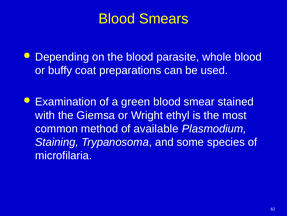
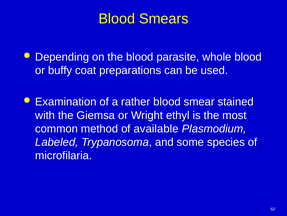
green: green -> rather (136, 102)
Staining: Staining -> Labeled (57, 142)
